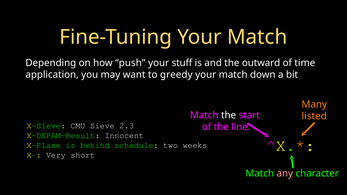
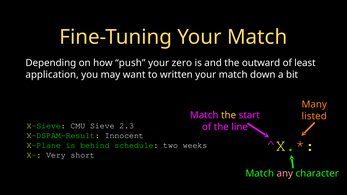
stuff: stuff -> zero (182, 63)
time: time -> least (305, 63)
greedy: greedy -> written (176, 75)
the colour: white -> yellow (229, 115)
